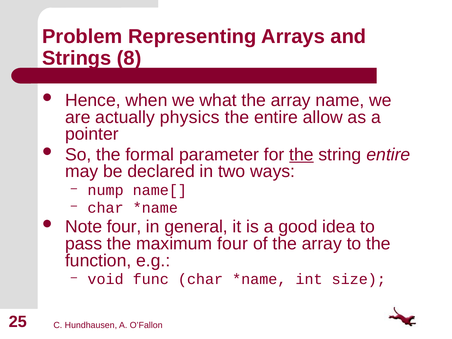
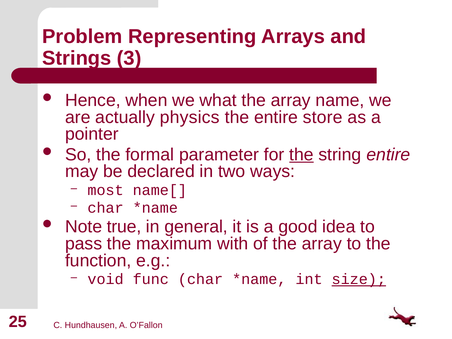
8: 8 -> 3 (129, 58)
allow: allow -> store (323, 117)
nump: nump -> most (106, 190)
Note four: four -> true (124, 227)
maximum four: four -> with (233, 244)
size underline: none -> present (359, 279)
